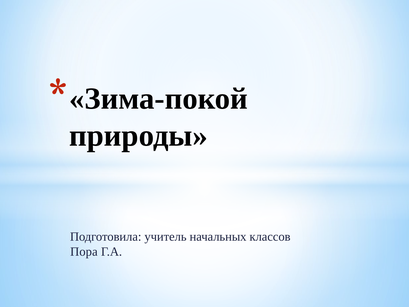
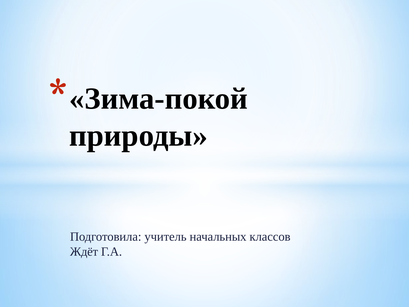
Пора: Пора -> Ждёт (84, 251)
